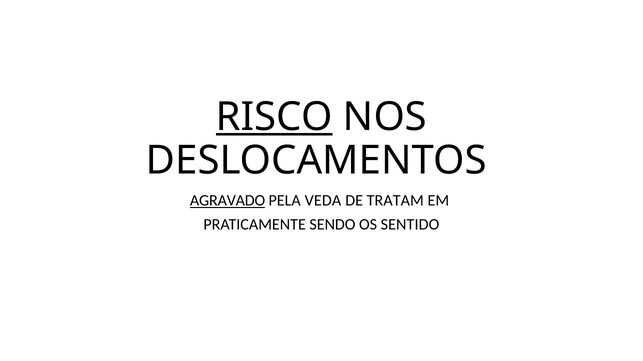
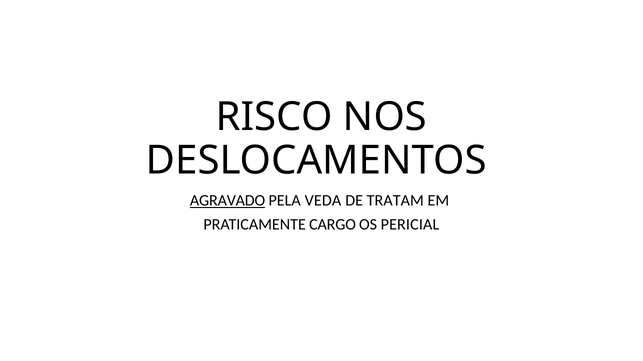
RISCO underline: present -> none (274, 117)
SENDO: SENDO -> CARGO (333, 225)
SENTIDO: SENTIDO -> PERICIAL (410, 225)
